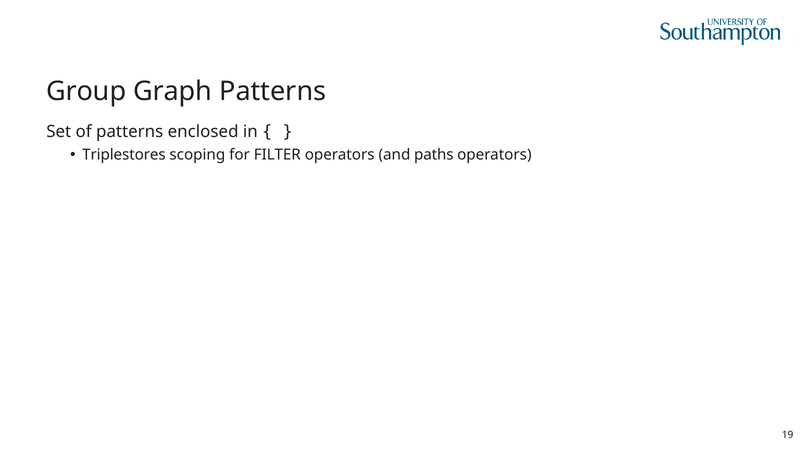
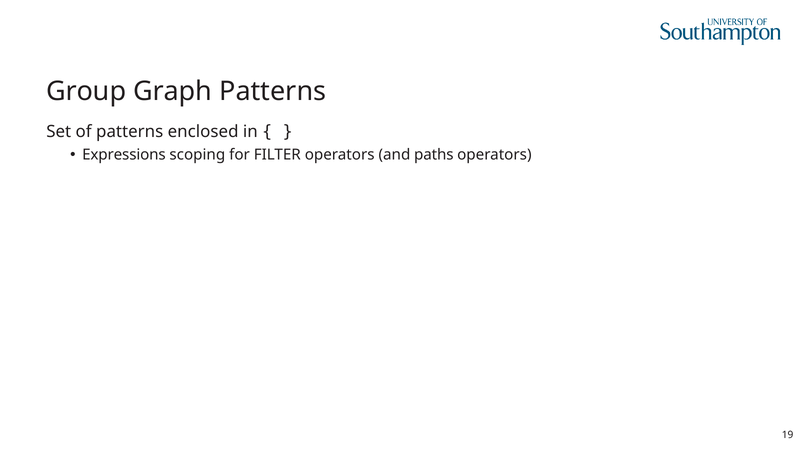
Triplestores: Triplestores -> Expressions (124, 155)
